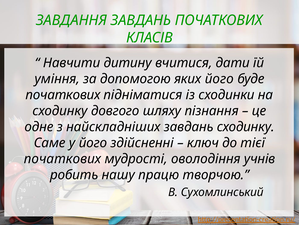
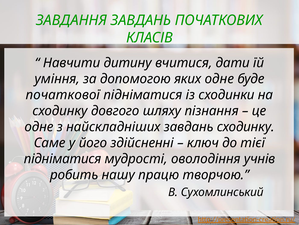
яких його: його -> одне (219, 79)
початкових: початкових -> початкової (63, 95)
початкових: початкових -> підніматися (63, 158)
